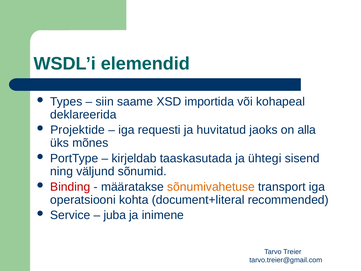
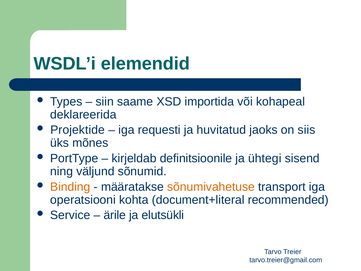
alla: alla -> siis (307, 130)
taaskasutada: taaskasutada -> definitsioonile (196, 158)
Binding colour: red -> orange (70, 187)
juba: juba -> ärile (115, 215)
inimene: inimene -> elutsükli (163, 215)
